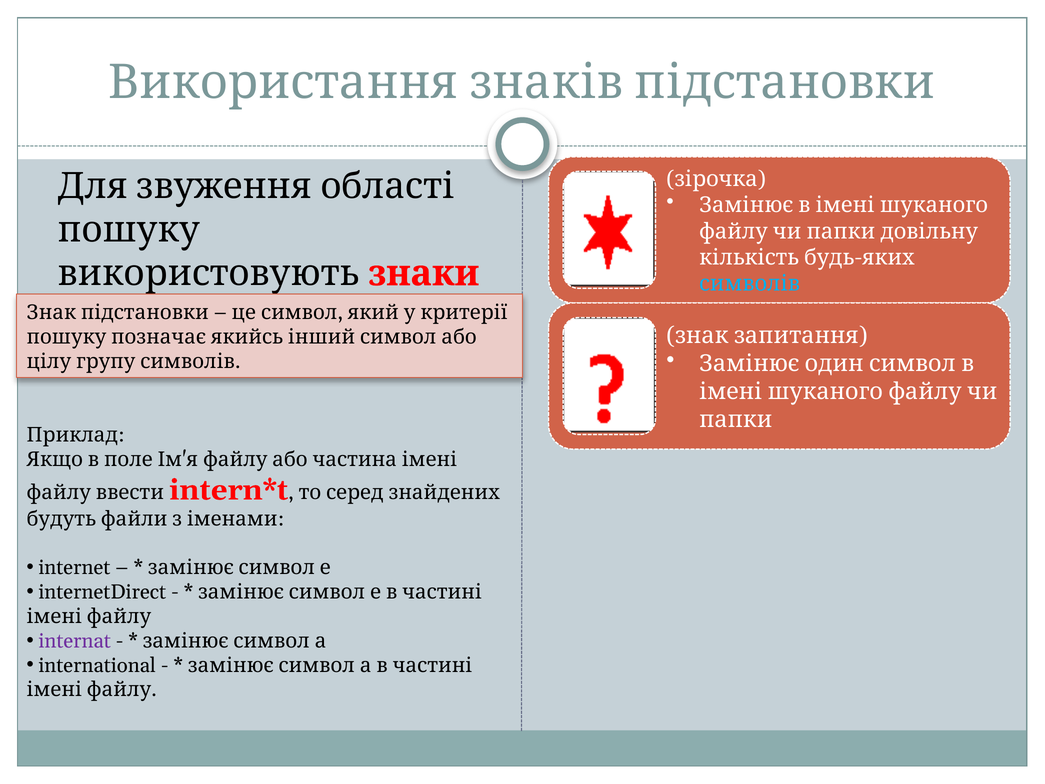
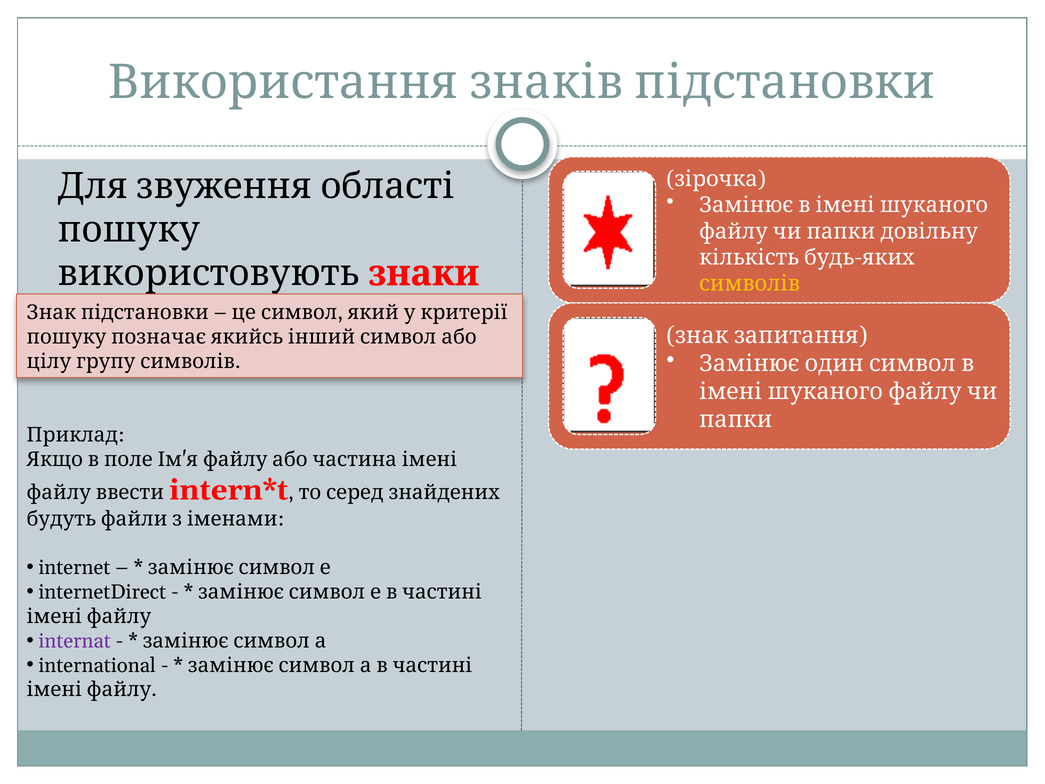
символів colour: light blue -> yellow (750, 284)
